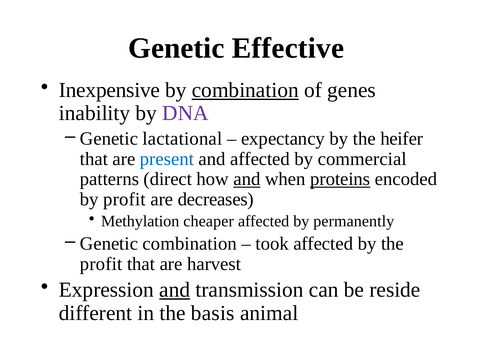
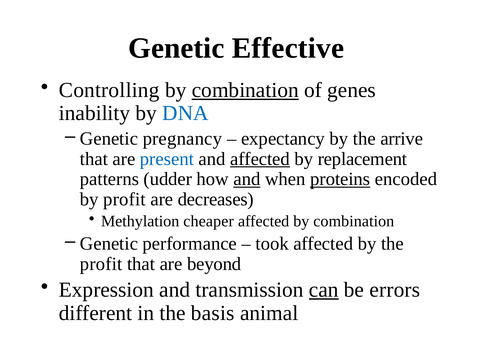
Inexpensive: Inexpensive -> Controlling (109, 90)
DNA colour: purple -> blue (185, 113)
lactational: lactational -> pregnancy (182, 139)
heifer: heifer -> arrive (402, 139)
affected underline: none -> present (260, 159)
commercial: commercial -> replacement (362, 159)
direct: direct -> udder (168, 179)
affected by permanently: permanently -> combination (354, 221)
Genetic combination: combination -> performance (190, 244)
harvest: harvest -> beyond (214, 264)
and underline: present -> none (175, 290)
can underline: none -> present (324, 290)
reside: reside -> errors (395, 290)
